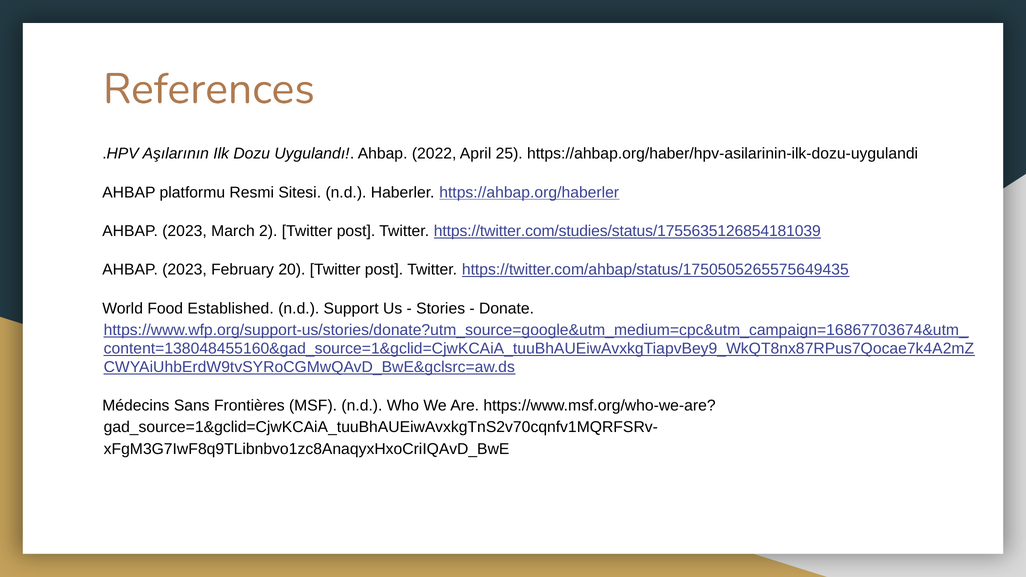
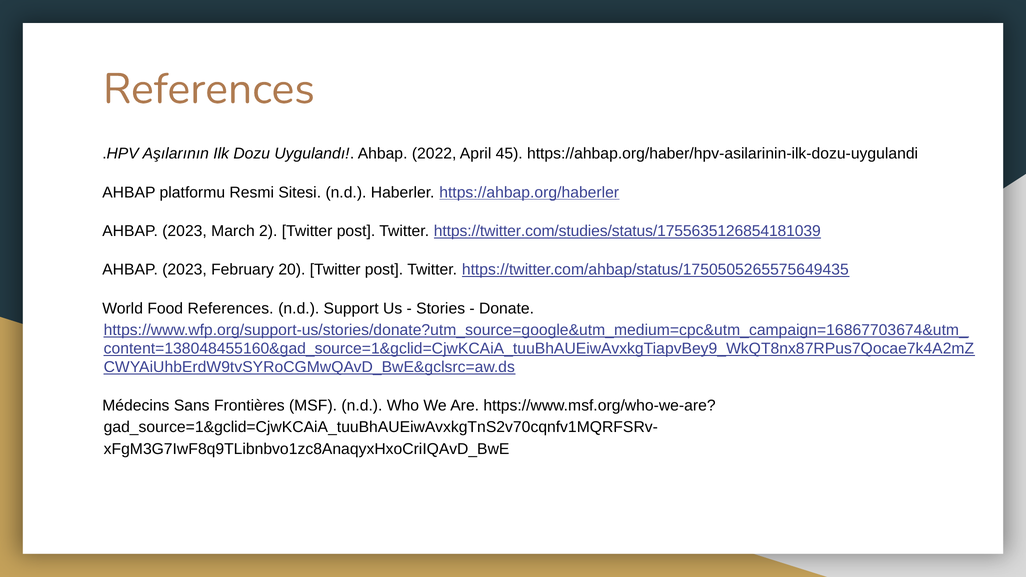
25: 25 -> 45 (509, 154)
Food Established: Established -> References (231, 309)
